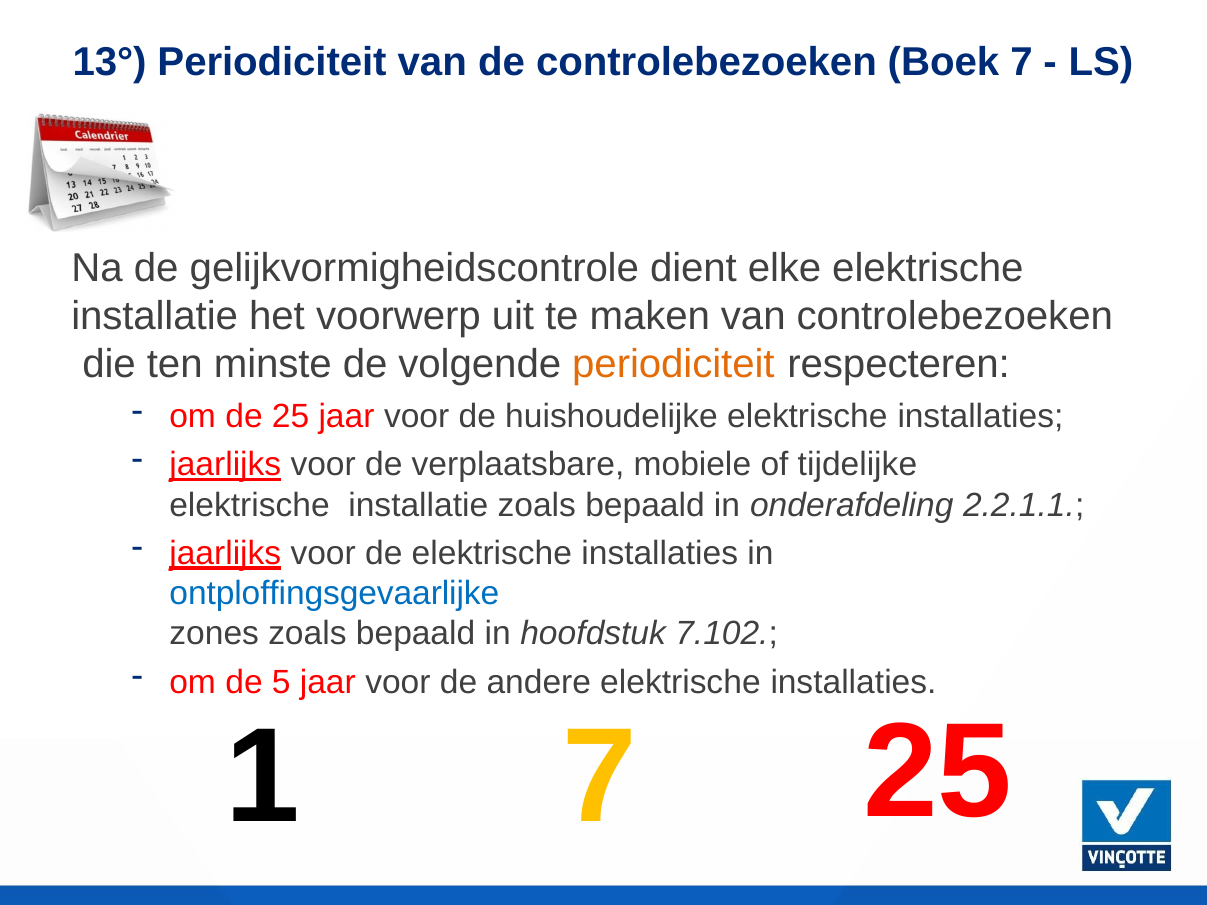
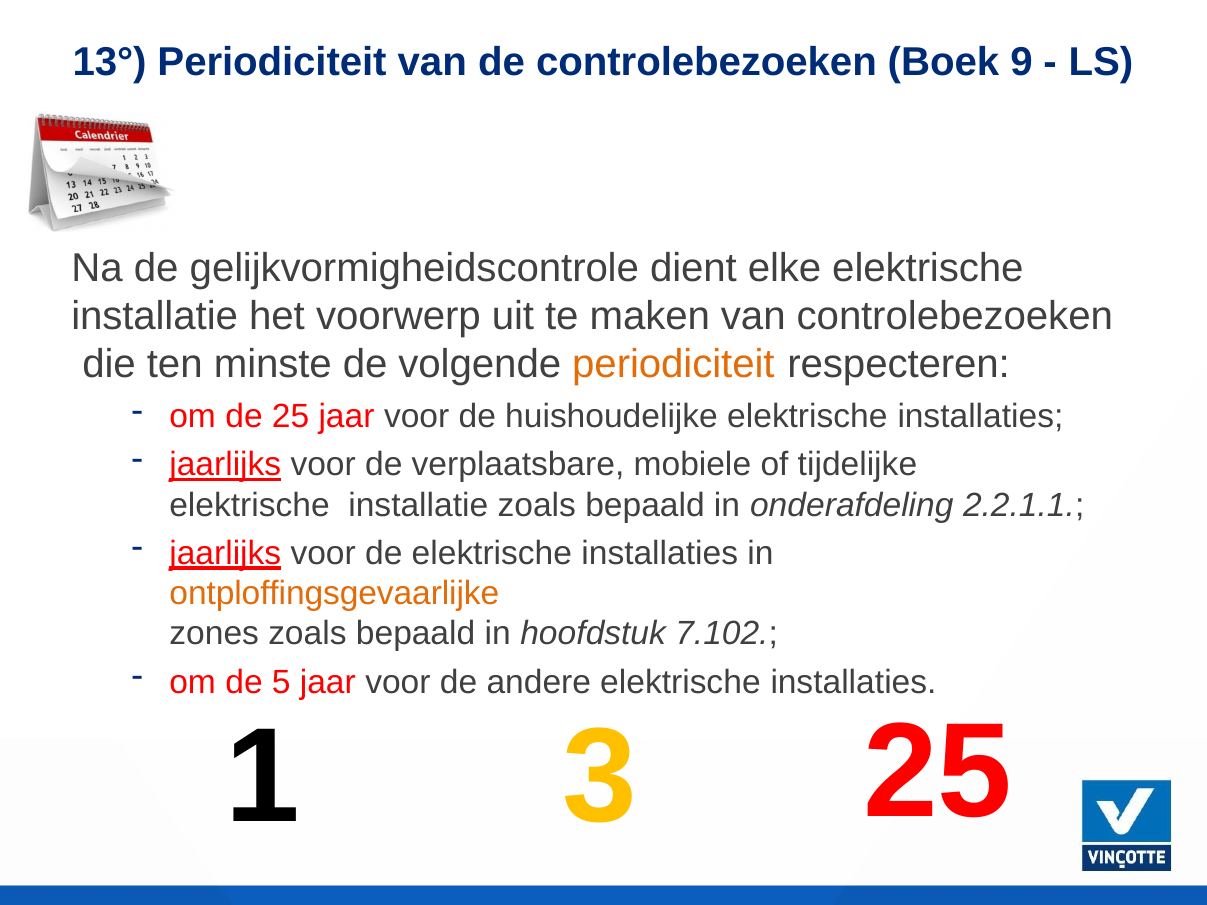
Boek 7: 7 -> 9 (1021, 62)
ontploffingsgevaarlijke colour: blue -> orange (334, 594)
1 7: 7 -> 3 (600, 777)
